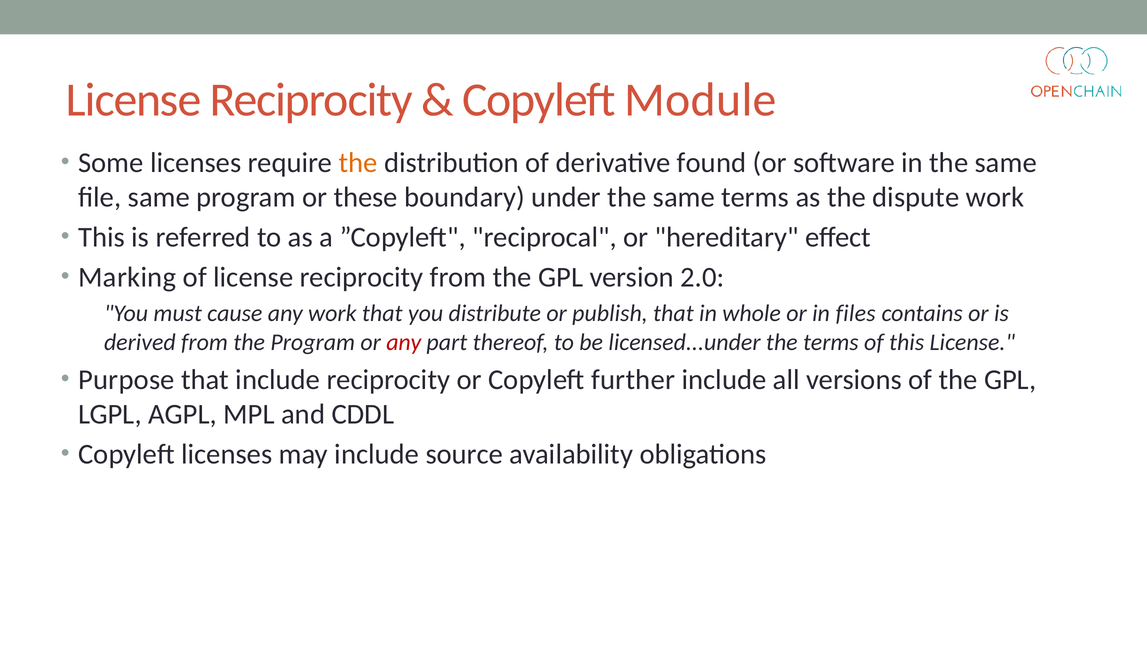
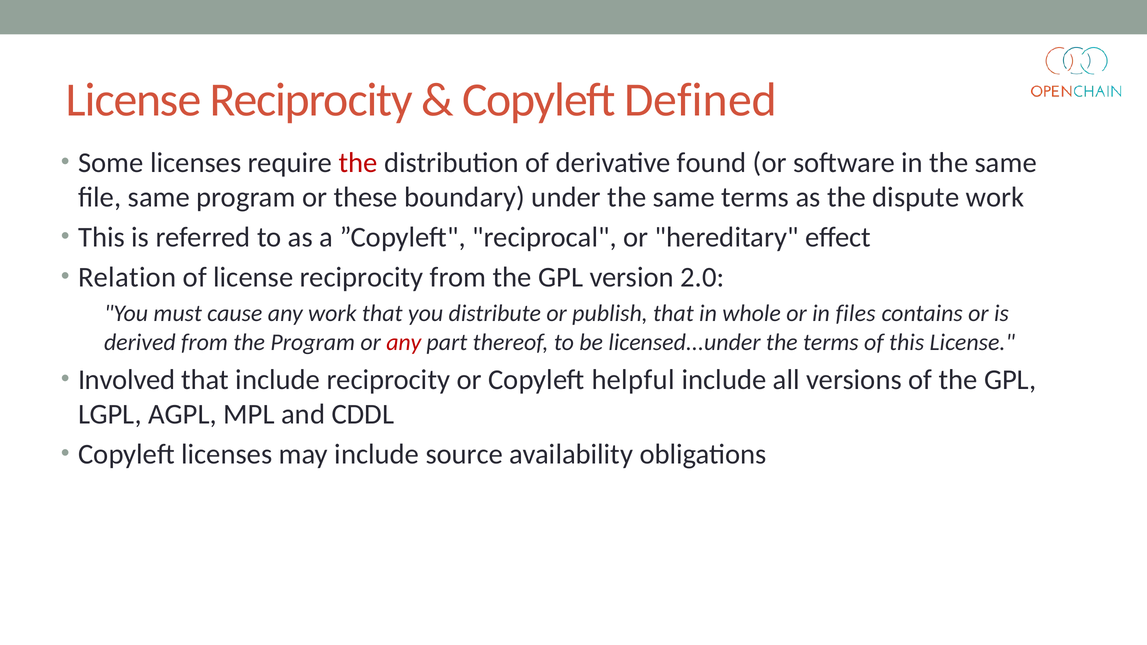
Module: Module -> Defined (700, 100)
the colour: orange -> red (358, 163)
Marking: Marking -> Relation (127, 278)
Purpose: Purpose -> Involved (127, 380)
further: further -> helpful (633, 380)
